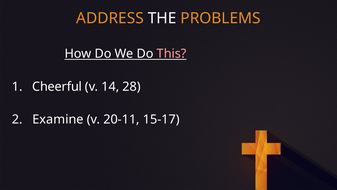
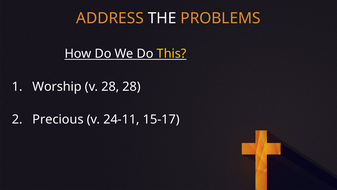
This colour: pink -> yellow (172, 54)
Cheerful: Cheerful -> Worship (57, 86)
v 14: 14 -> 28 (110, 86)
Examine: Examine -> Precious (58, 119)
20-11: 20-11 -> 24-11 (121, 119)
